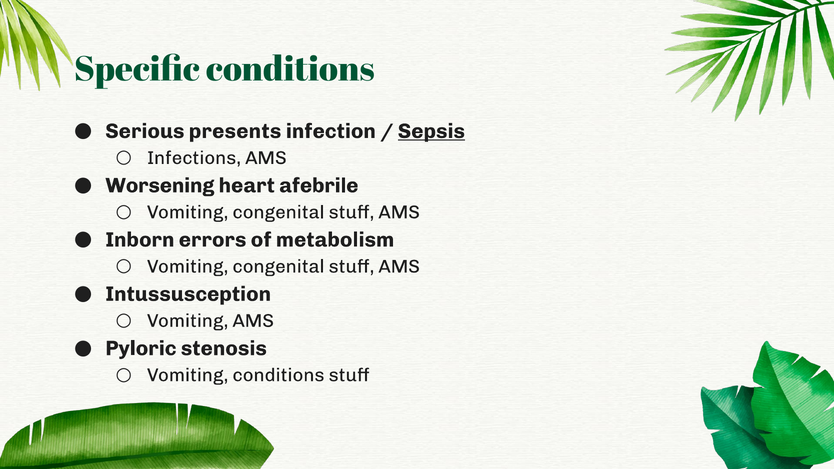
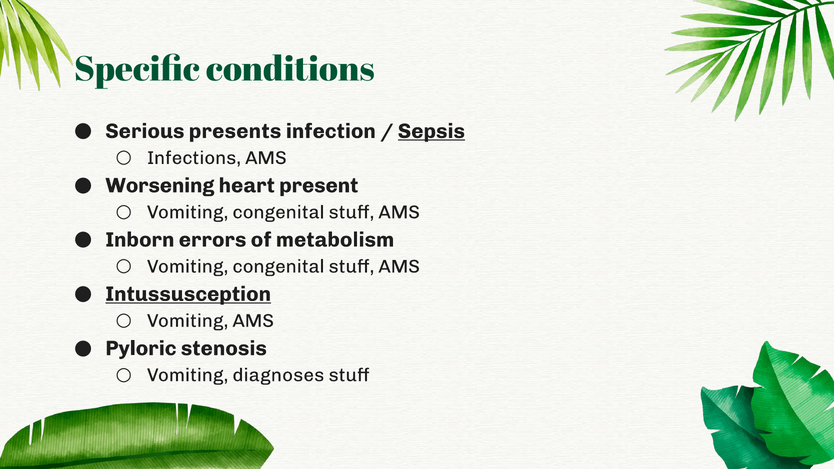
afebrile: afebrile -> present (319, 185)
Intussusception underline: none -> present (188, 294)
Vomiting conditions: conditions -> diagnoses (278, 375)
